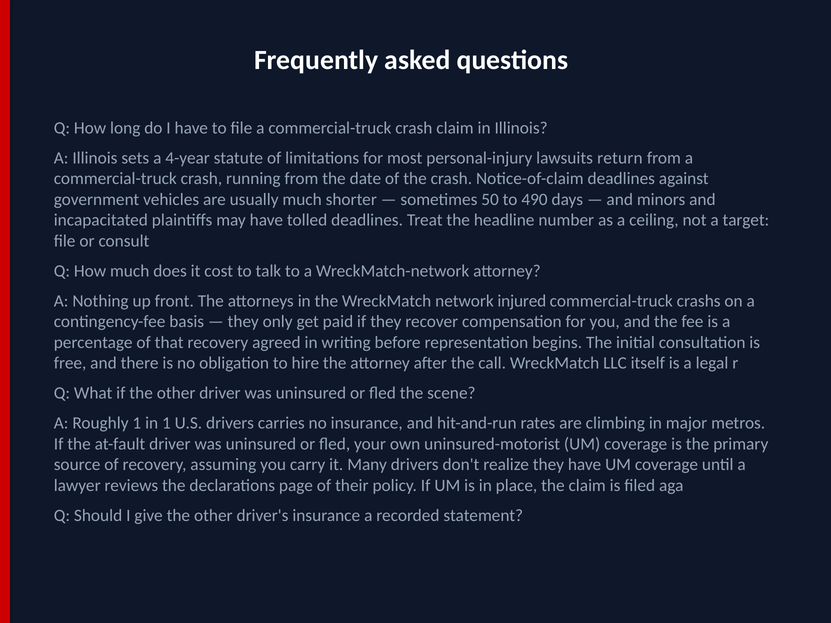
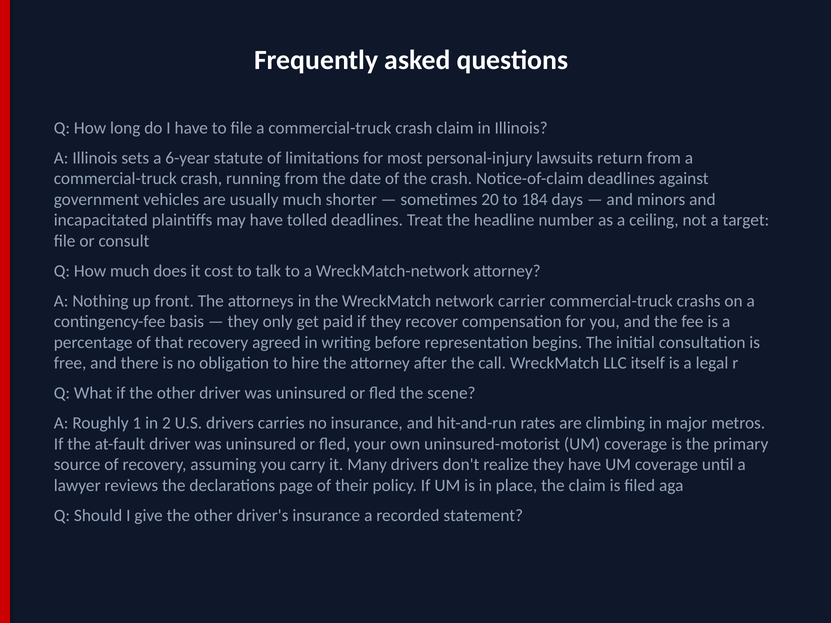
4-year: 4-year -> 6-year (188, 158)
50: 50 -> 20 (490, 199)
490: 490 -> 184 (535, 199)
injured: injured -> carrier (522, 301)
in 1: 1 -> 2 (167, 423)
